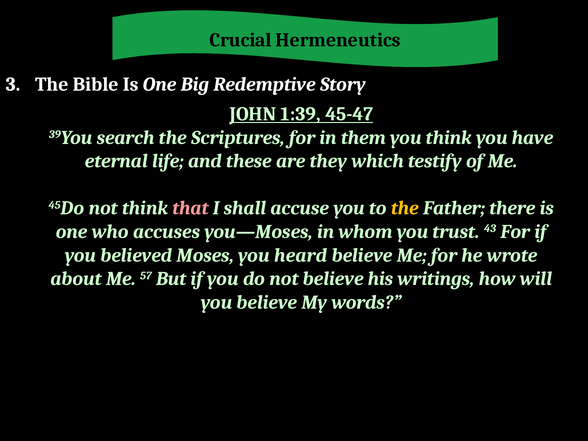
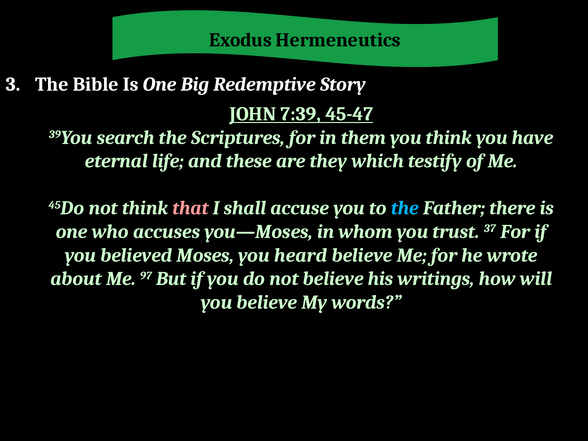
Crucial: Crucial -> Exodus (241, 40)
1:39: 1:39 -> 7:39 (301, 114)
the colour: yellow -> light blue (405, 208)
43: 43 -> 37 (490, 229)
57: 57 -> 97 (146, 276)
